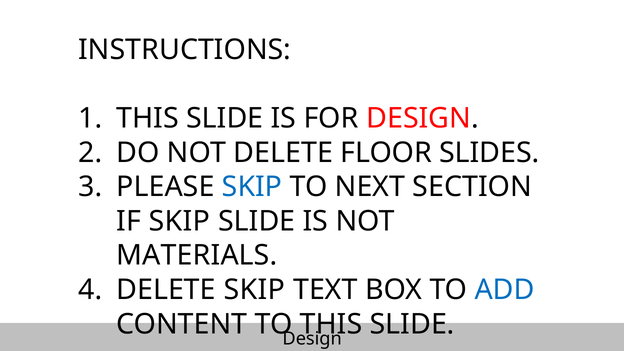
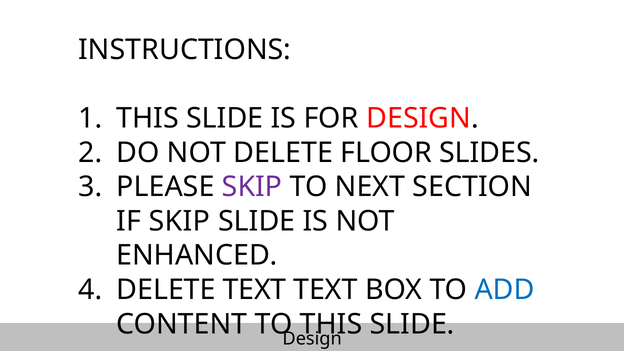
SKIP colour: blue -> purple (252, 187)
MATERIALS: MATERIALS -> ENHANCED (197, 256)
DELETE SKIP: SKIP -> TEXT (255, 290)
